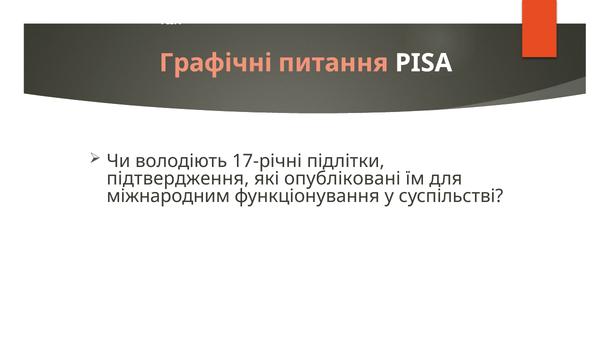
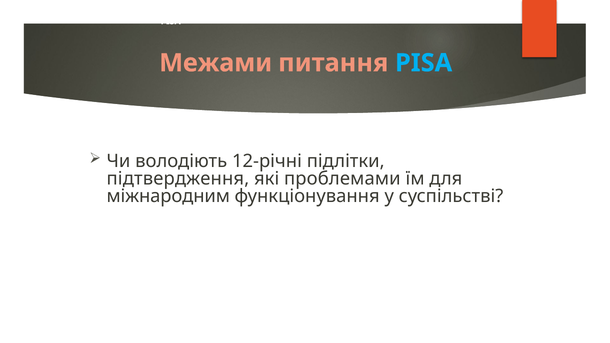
Графічні: Графічні -> Межами (216, 63)
PISA colour: white -> light blue (424, 63)
17-річні: 17-річні -> 12-річні (267, 161)
опубліковані: опубліковані -> проблемами (342, 179)
